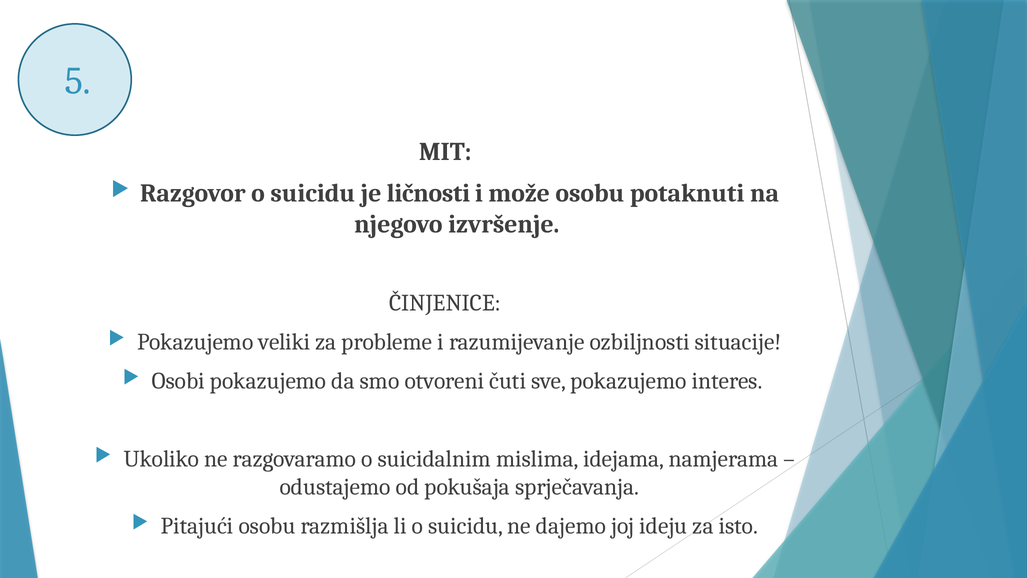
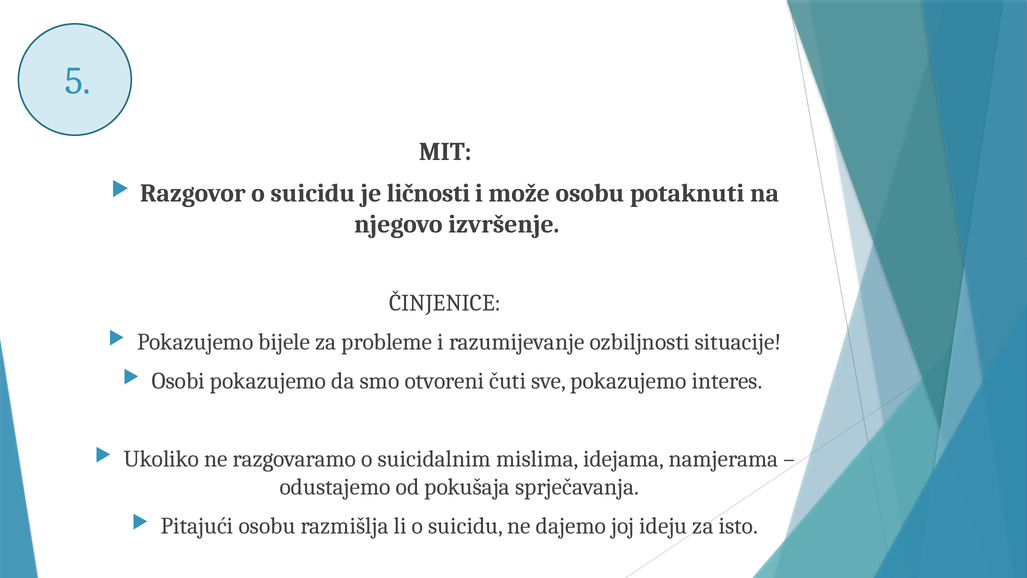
veliki: veliki -> bijele (284, 342)
